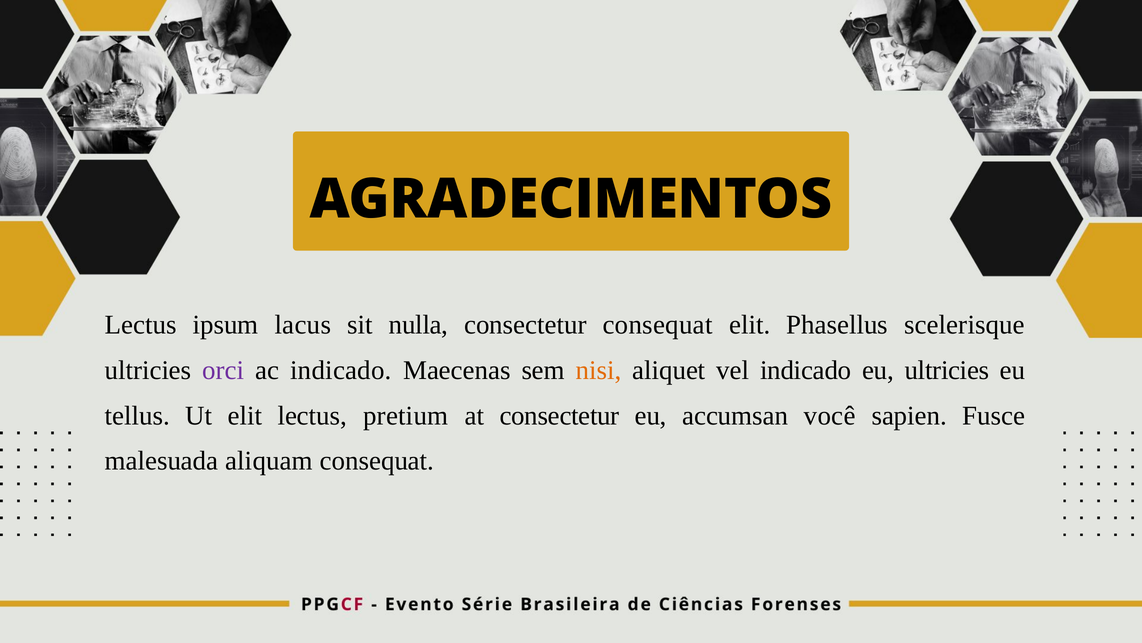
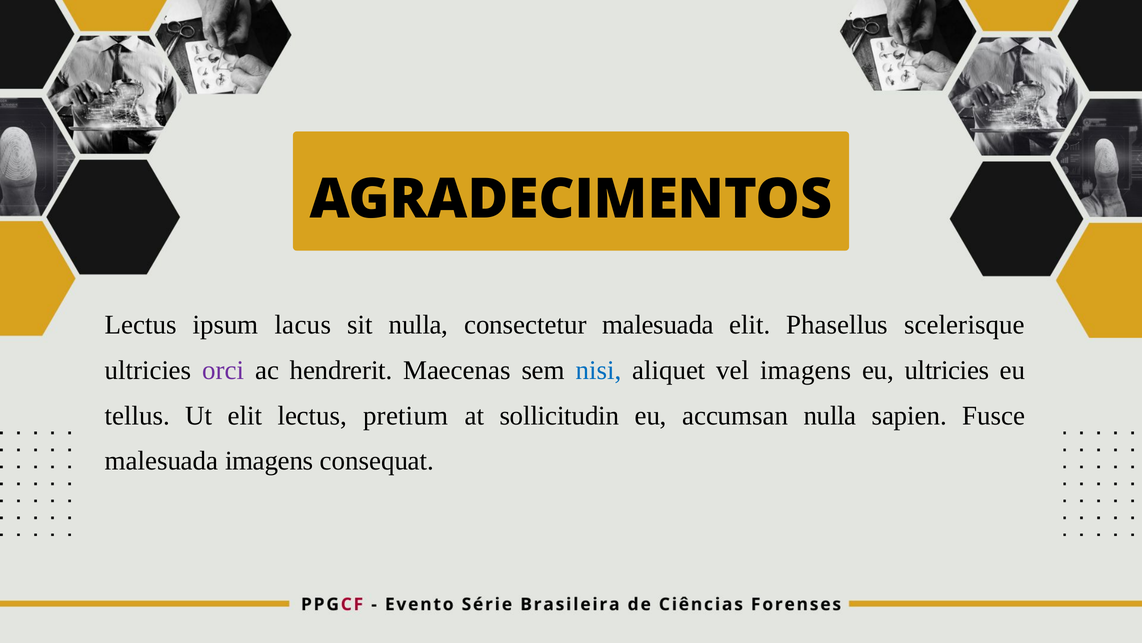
consectetur consequat: consequat -> malesuada (658, 325)
ac indicado: indicado -> hendrerit (341, 370)
nisi colour: orange -> blue (599, 370)
vel indicado: indicado -> imagens (806, 370)
at consectetur: consectetur -> sollicitudin (559, 415)
accumsan você: você -> nulla (830, 415)
malesuada aliquam: aliquam -> imagens (269, 461)
